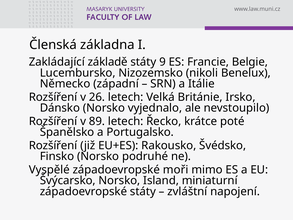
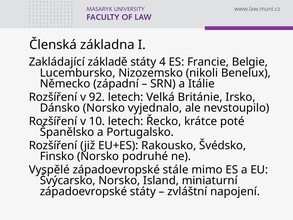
9: 9 -> 4 (162, 62)
26: 26 -> 92 (97, 97)
89: 89 -> 10 (97, 121)
moři: moři -> stále (176, 169)
